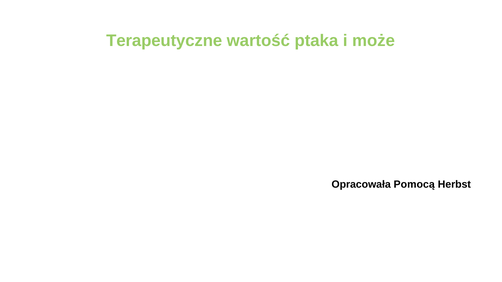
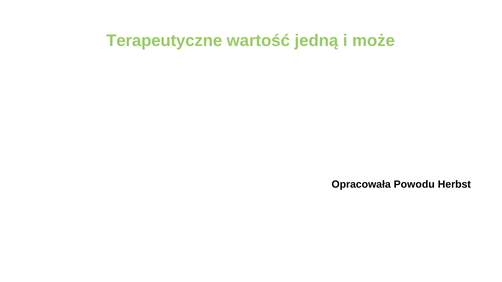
ptaka: ptaka -> jedną (316, 41)
Pomocą: Pomocą -> Powodu (414, 185)
